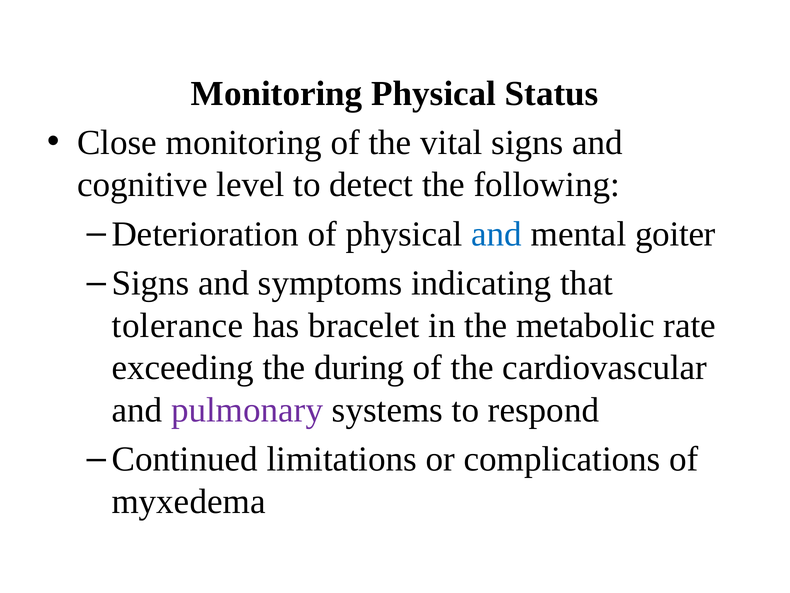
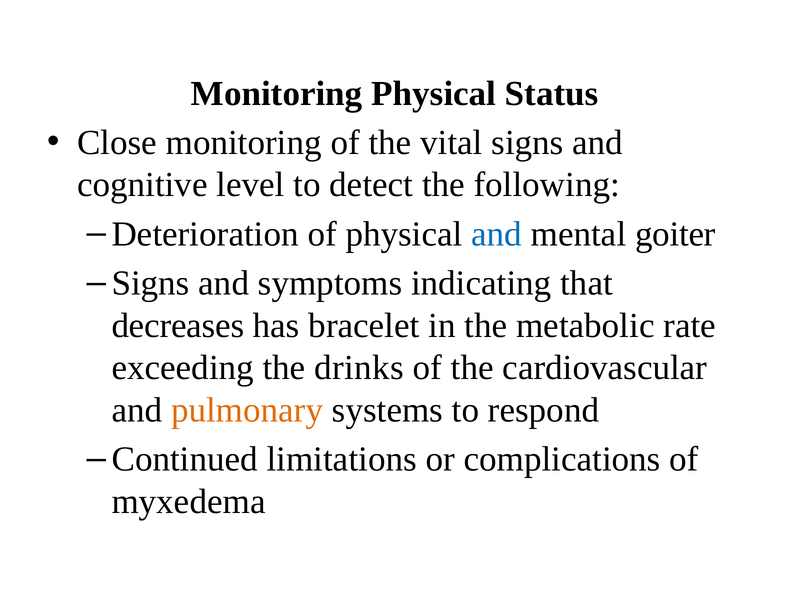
tolerance: tolerance -> decreases (178, 325)
during: during -> drinks (359, 367)
pulmonary colour: purple -> orange (247, 410)
